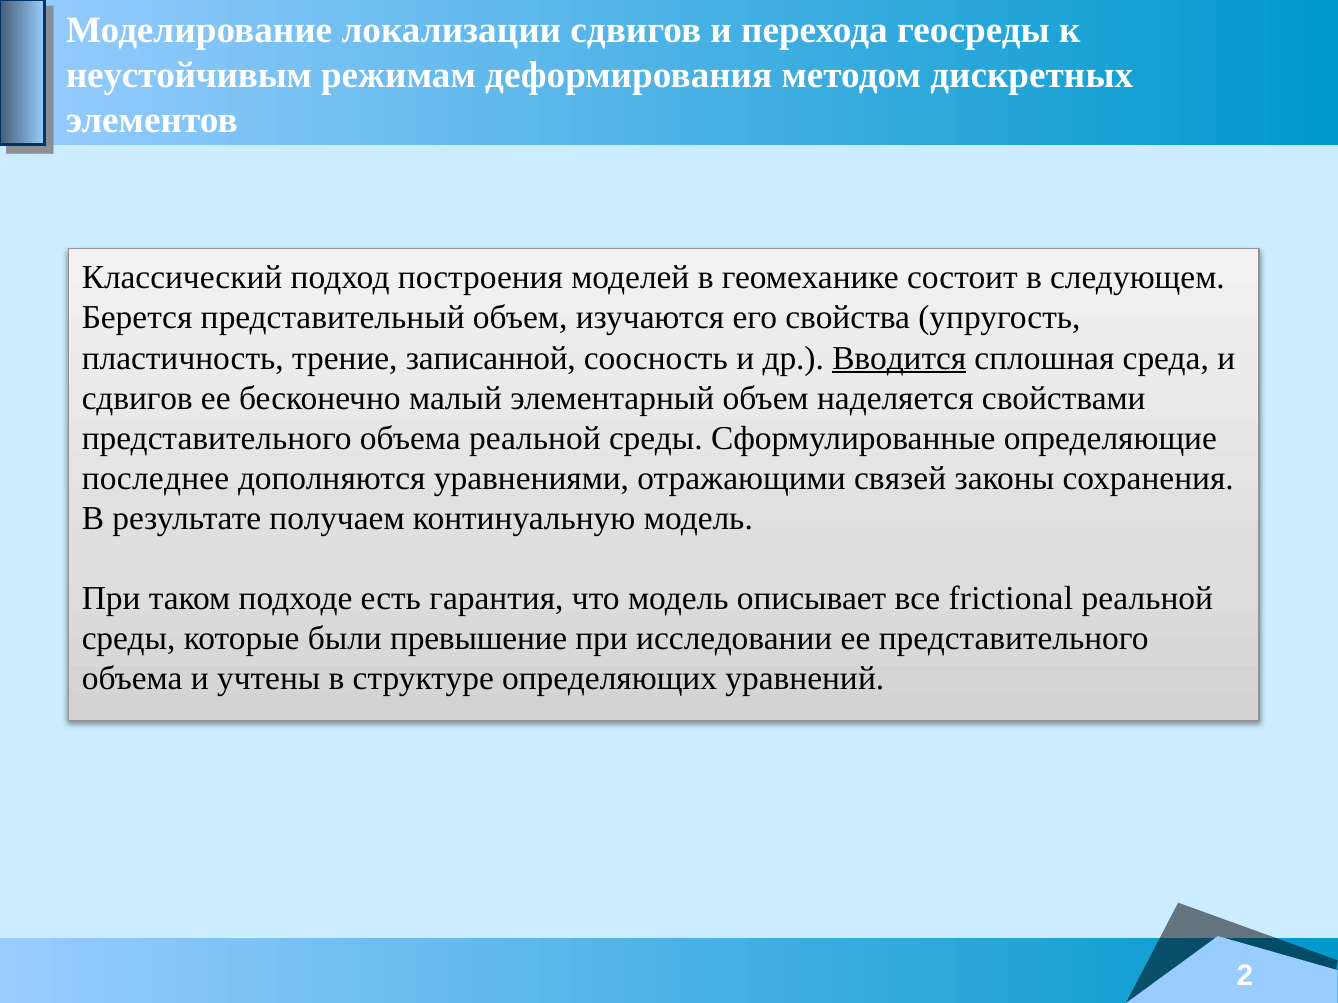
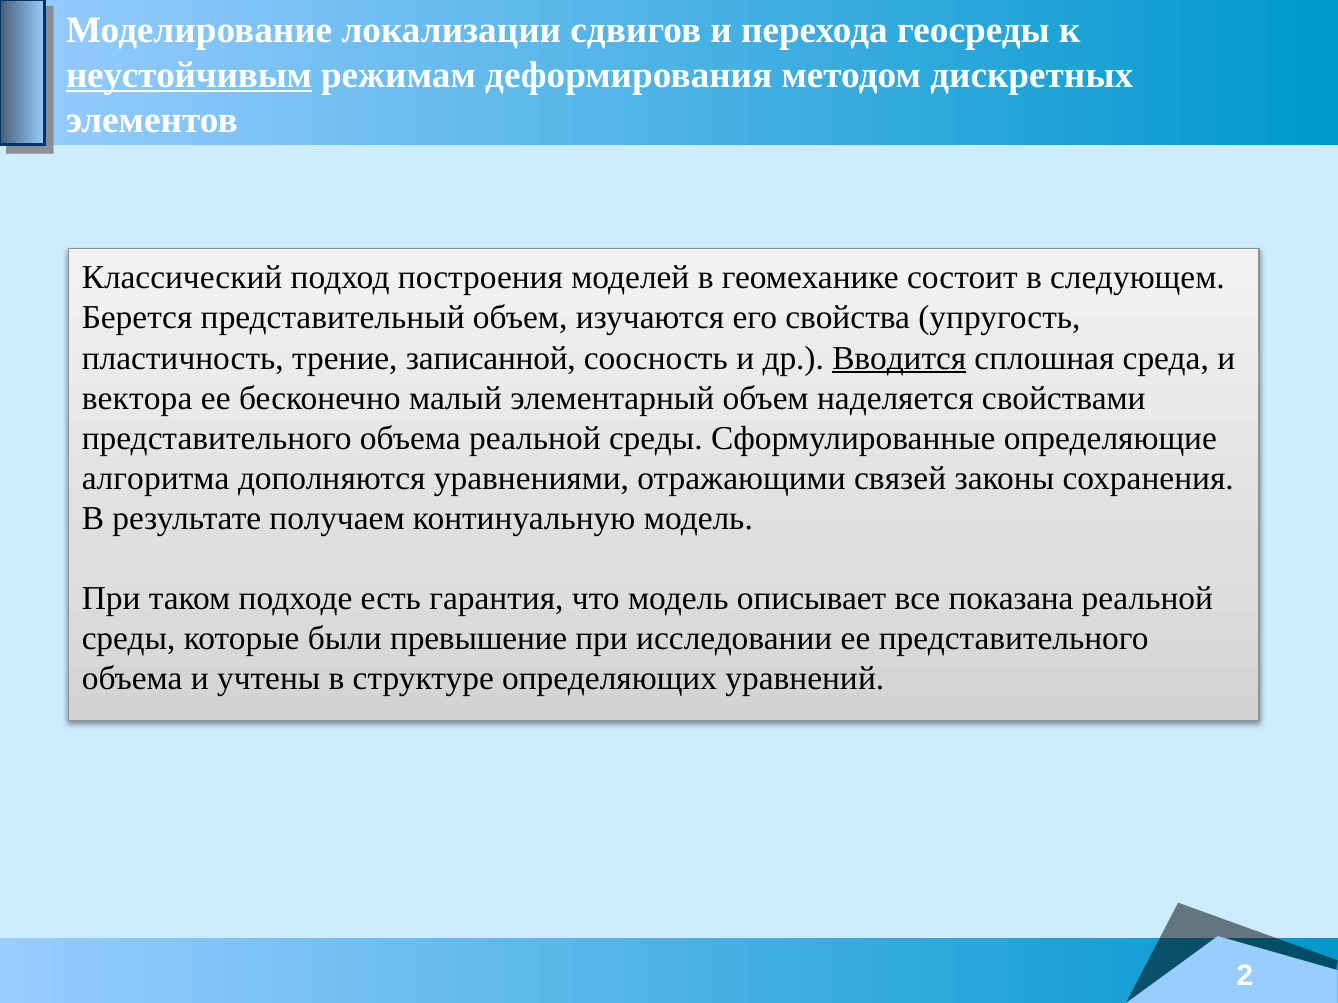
неустойчивым underline: none -> present (189, 75)
сдвигов: сдвигов -> вектора (137, 398)
последнее: последнее -> алгоритма (156, 479)
frictional: frictional -> показана (1011, 599)
